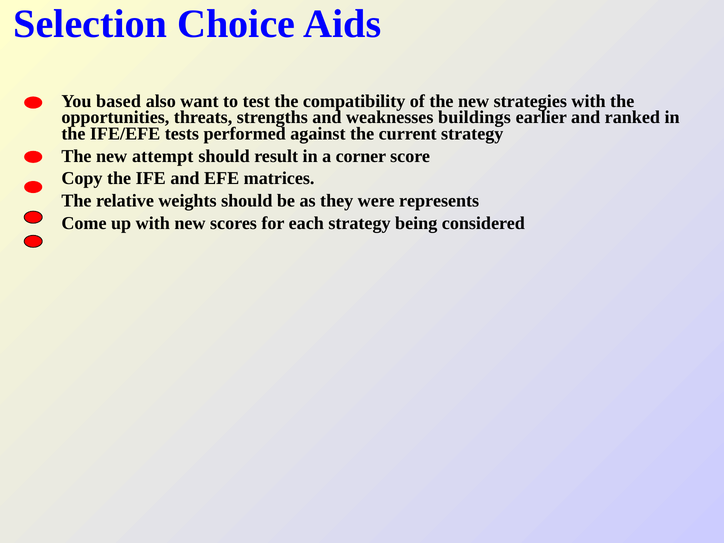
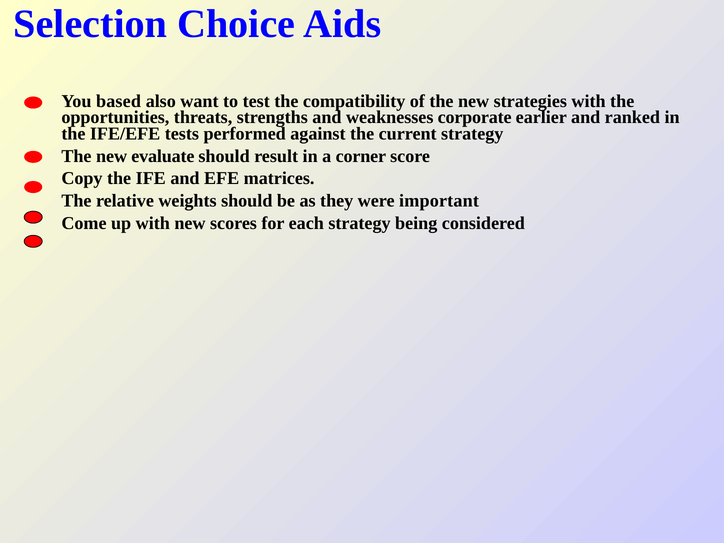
buildings: buildings -> corporate (475, 117)
attempt: attempt -> evaluate (163, 156)
represents: represents -> important (439, 201)
